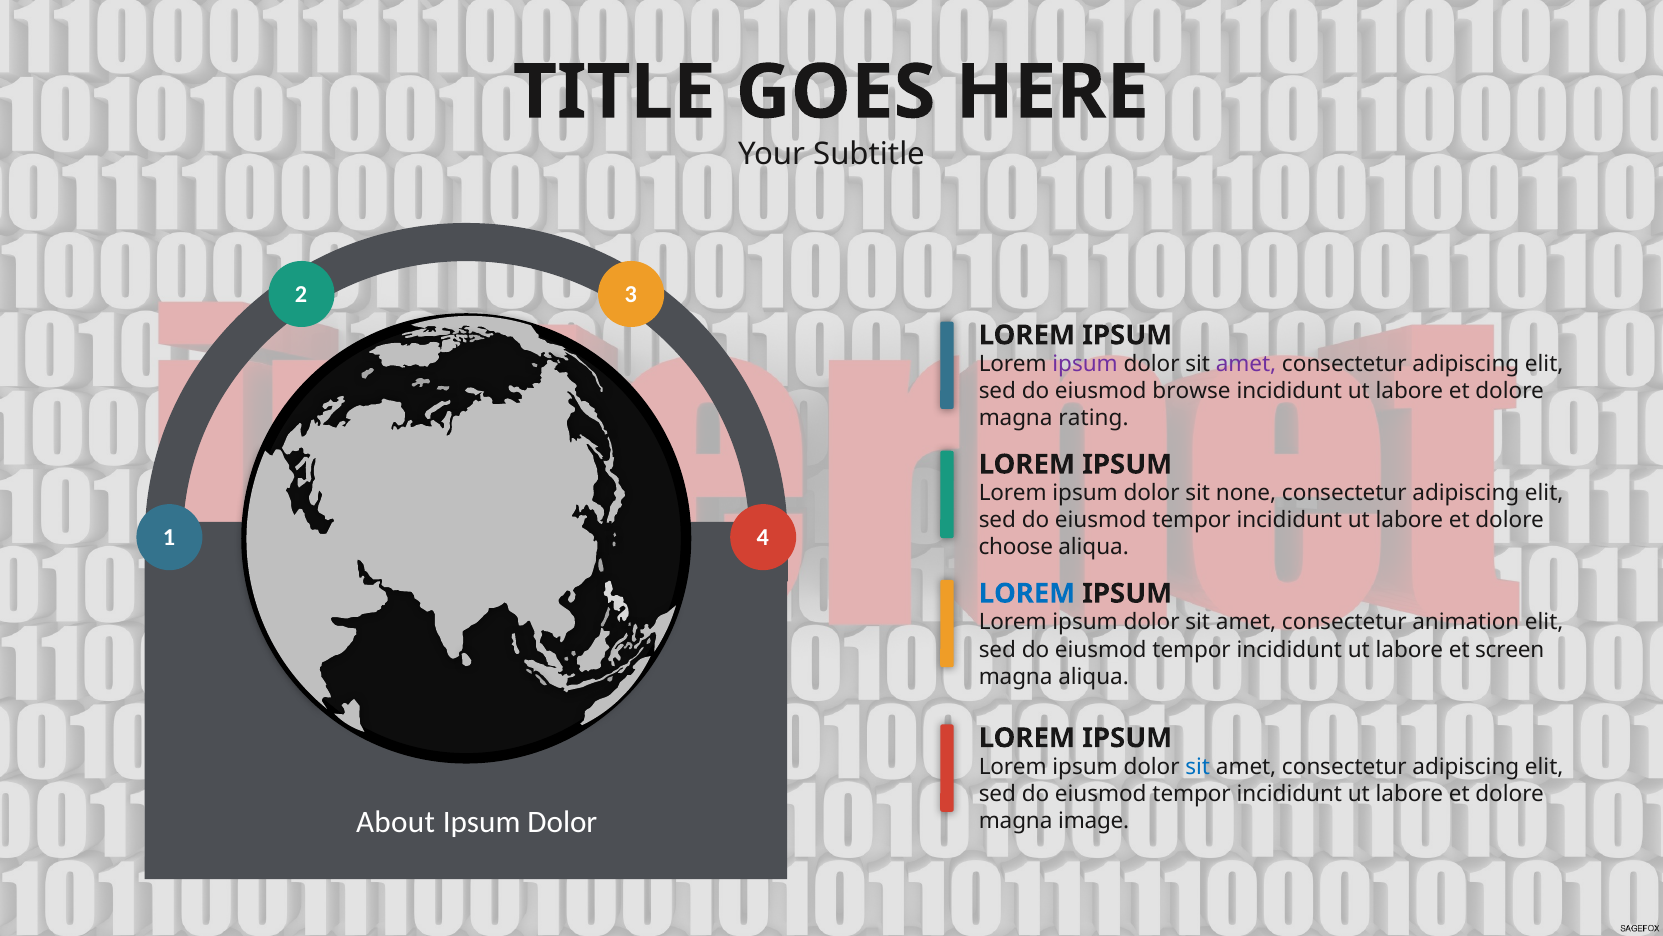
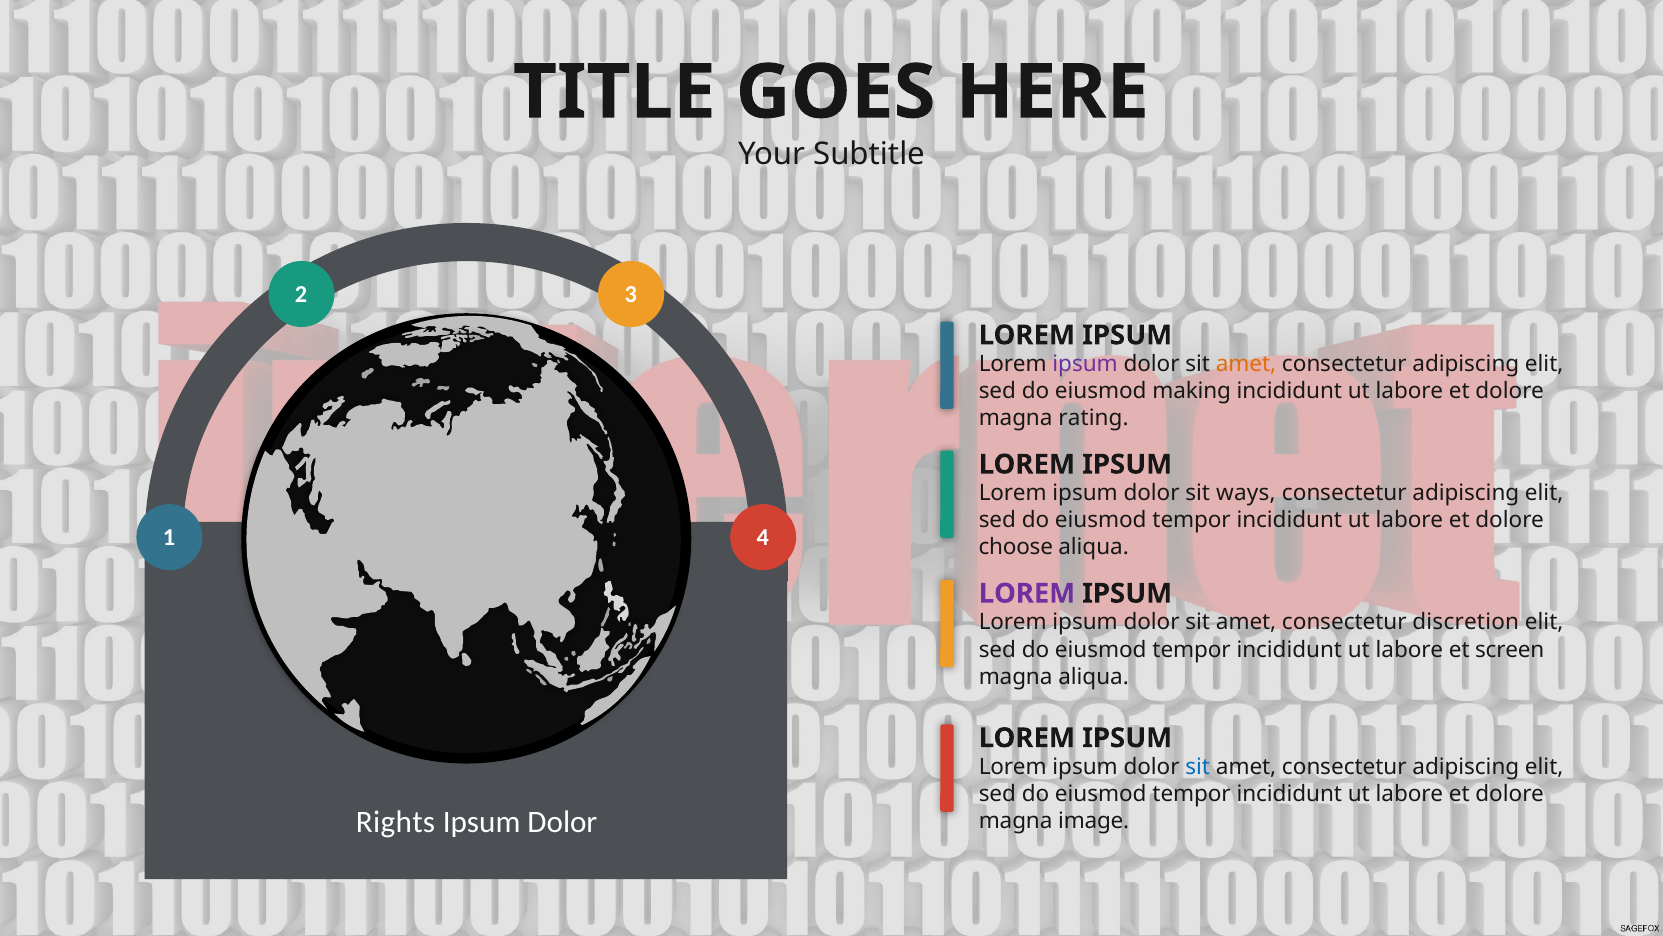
amet colour: purple -> orange (1246, 364)
browse: browse -> making (1192, 391)
none: none -> ways (1246, 493)
LOREM colour: blue -> purple (1027, 593)
animation: animation -> discretion (1466, 622)
About: About -> Rights (396, 822)
